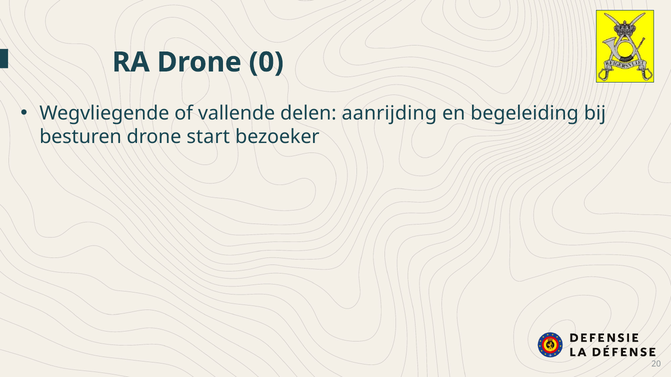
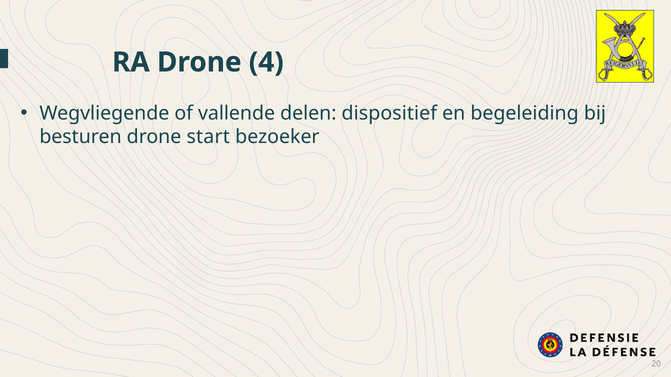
0: 0 -> 4 (266, 62)
aanrijding: aanrijding -> dispositief (389, 114)
